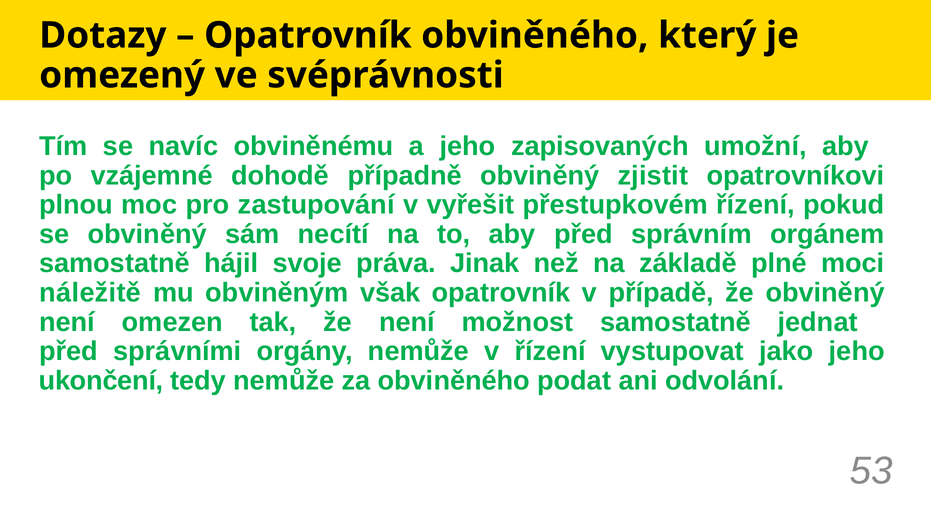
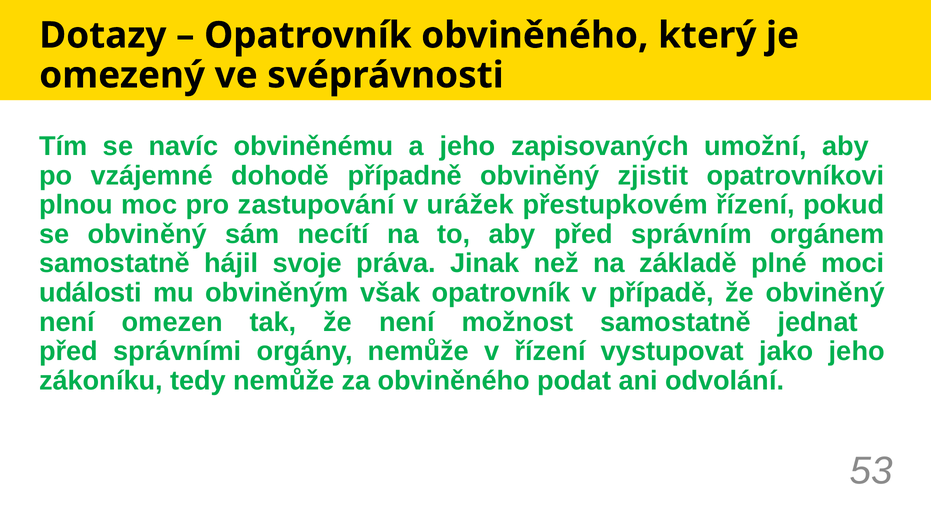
vyřešit: vyřešit -> urážek (470, 205)
náležitě: náležitě -> události (90, 293)
ukončení: ukončení -> zákoníku (101, 380)
